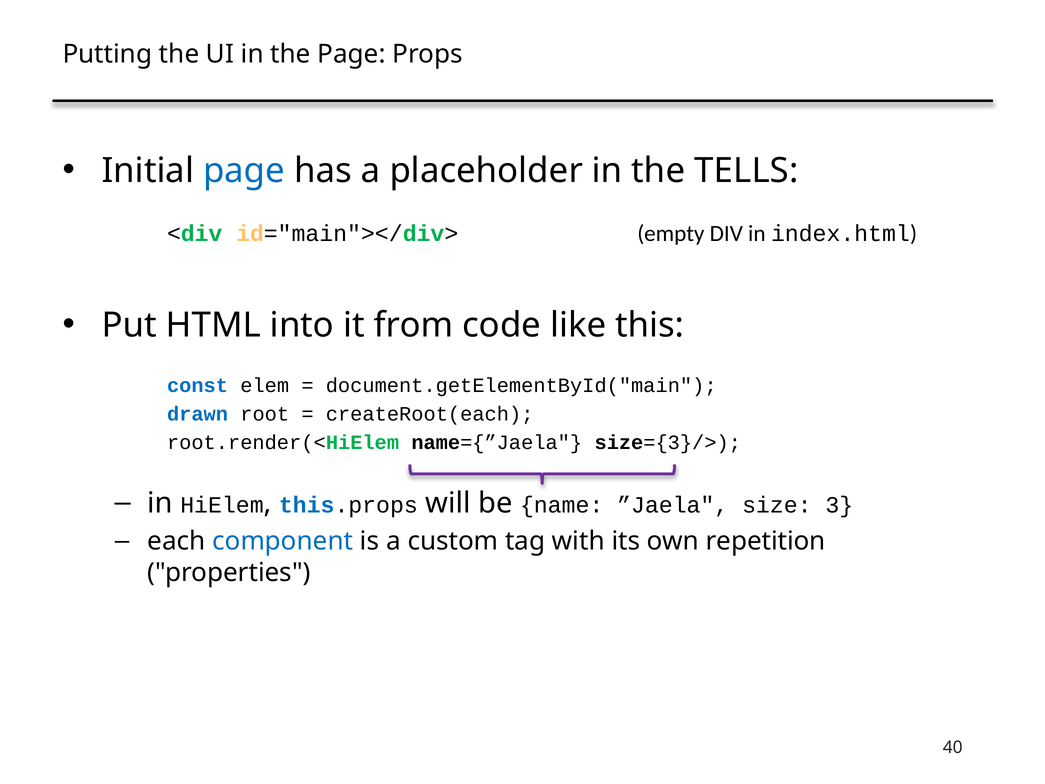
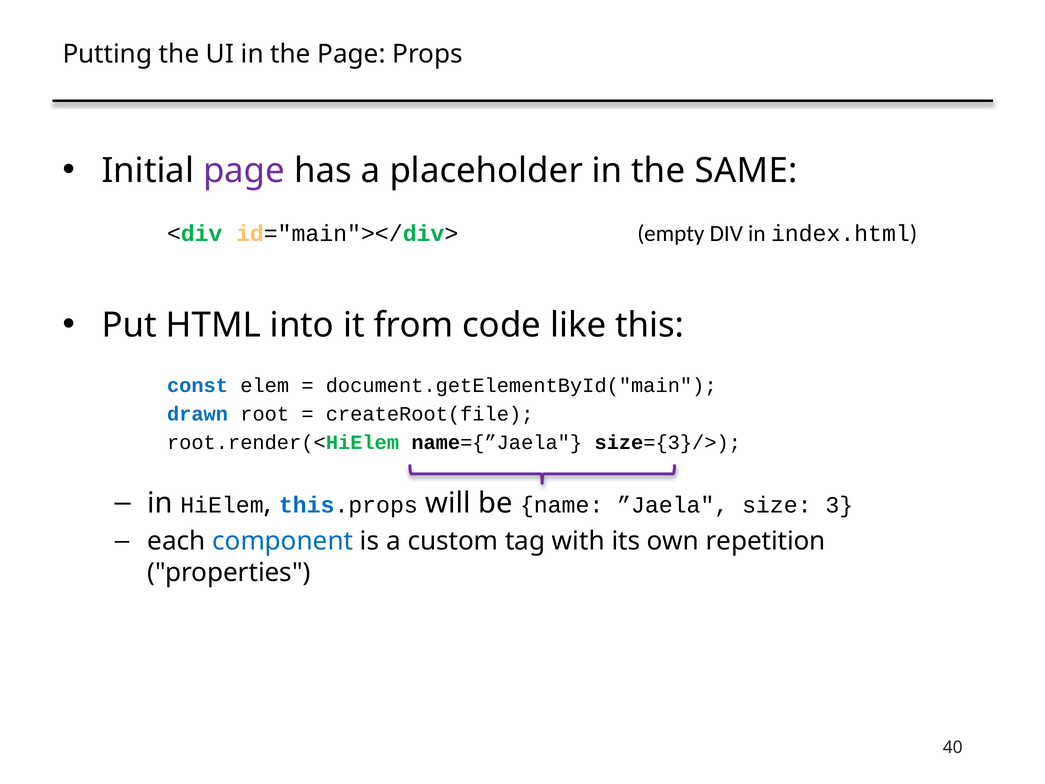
page colour: blue -> purple (244, 171)
TELLS: TELLS -> SAME (746, 171)
createRoot(each: createRoot(each -> createRoot(file (430, 414)
